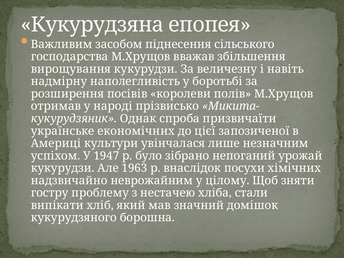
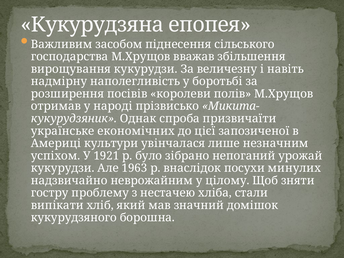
1947: 1947 -> 1921 (106, 156)
хімічних: хімічних -> минулих (294, 168)
